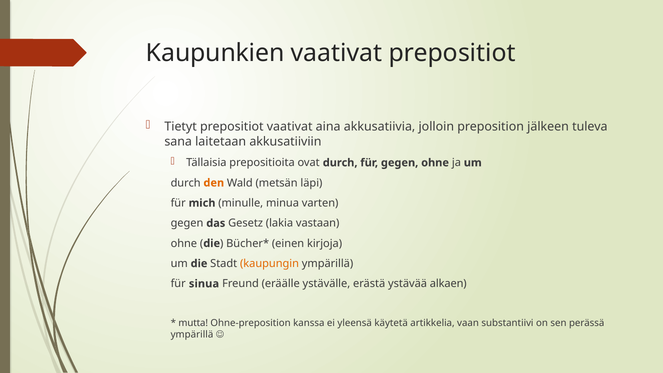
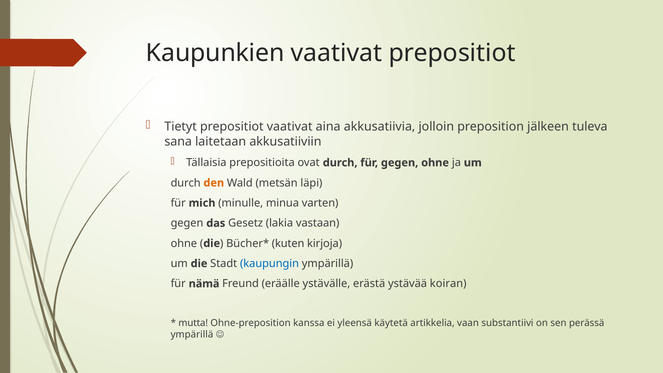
einen: einen -> kuten (288, 243)
kaupungin colour: orange -> blue (270, 263)
sinua: sinua -> nämä (204, 284)
alkaen: alkaen -> koiran (448, 284)
